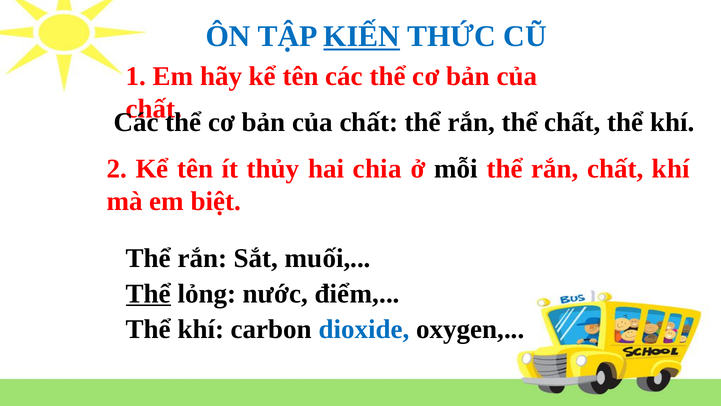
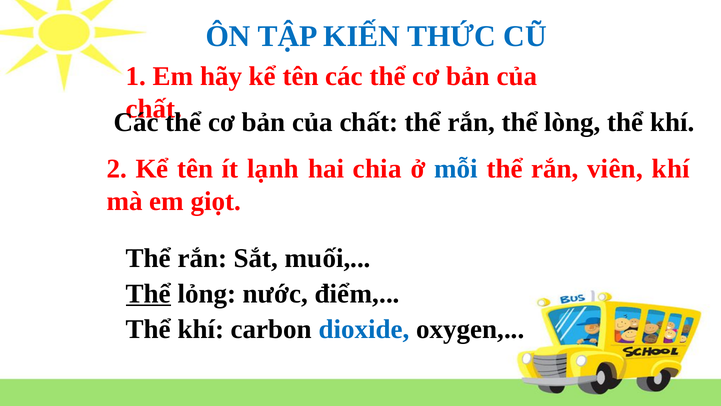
KIẾN underline: present -> none (362, 36)
thể chất: chất -> lòng (573, 122)
thủy: thủy -> lạnh (273, 169)
mỗi colour: black -> blue (456, 169)
rắn chất: chất -> viên (615, 169)
biệt: biệt -> giọt (216, 201)
